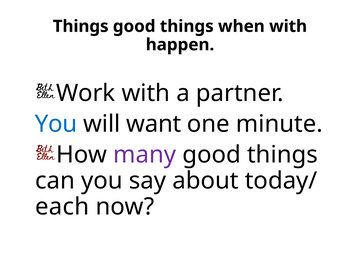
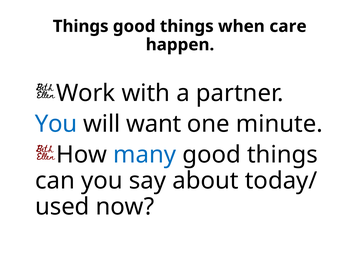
when with: with -> care (288, 26)
many colour: purple -> blue (145, 155)
each: each -> used (62, 207)
